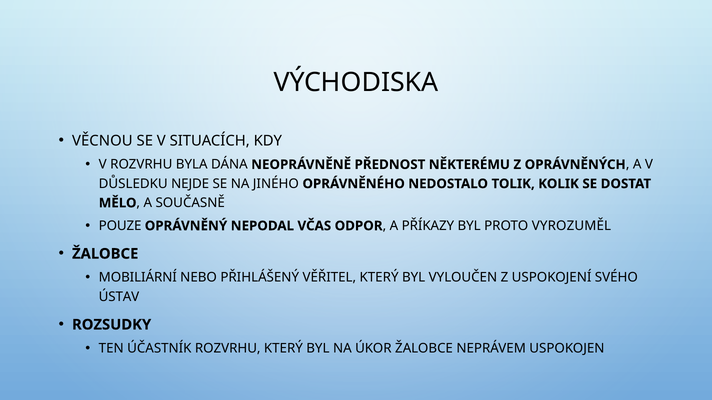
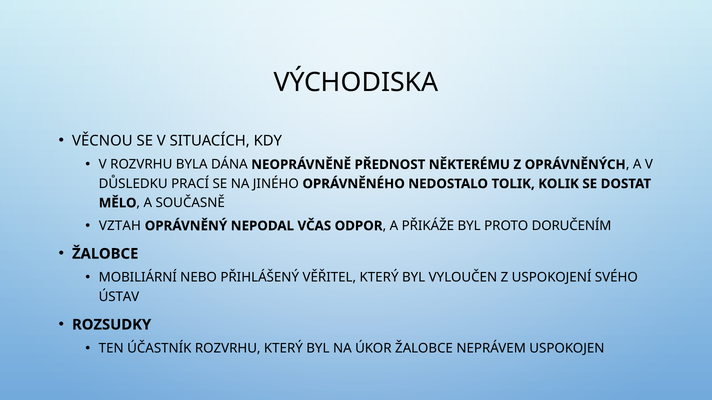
NEJDE: NEJDE -> PRACÍ (190, 184)
POUZE: POUZE -> VZTAH (120, 226)
PŘÍKAZY: PŘÍKAZY -> PŘIKÁŽE (428, 226)
VYROZUMĚL: VYROZUMĚL -> DORUČENÍM (572, 226)
